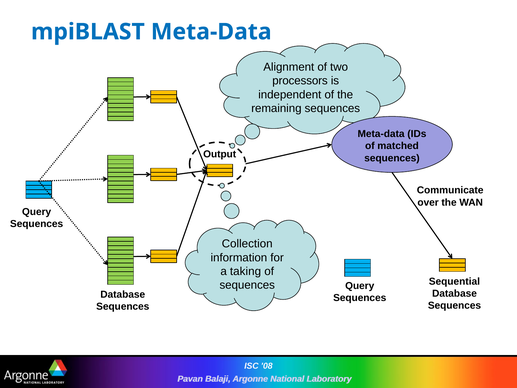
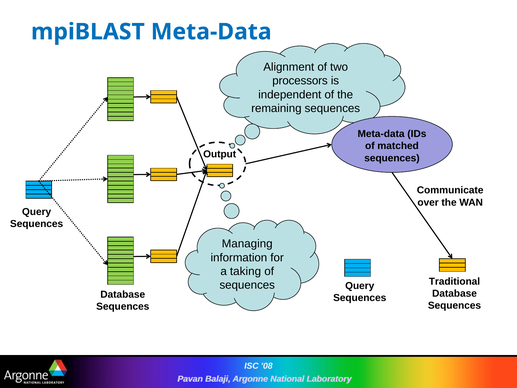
Collection: Collection -> Managing (247, 244)
Sequential: Sequential -> Traditional (454, 281)
